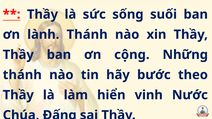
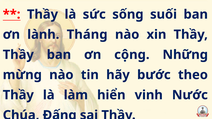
lành Thánh: Thánh -> Tháng (87, 35)
thánh: thánh -> mừng (22, 75)
